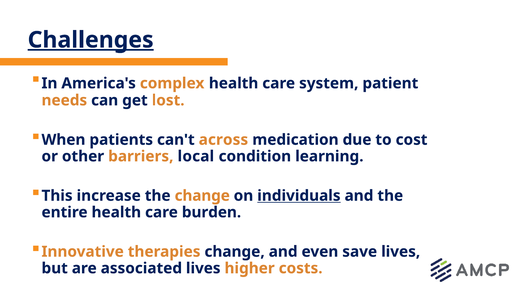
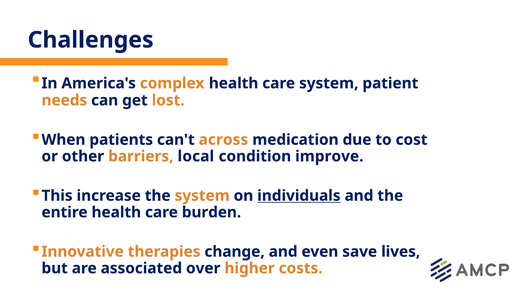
Challenges underline: present -> none (91, 40)
learning: learning -> improve (329, 157)
the change: change -> system (202, 196)
associated lives: lives -> over (203, 269)
